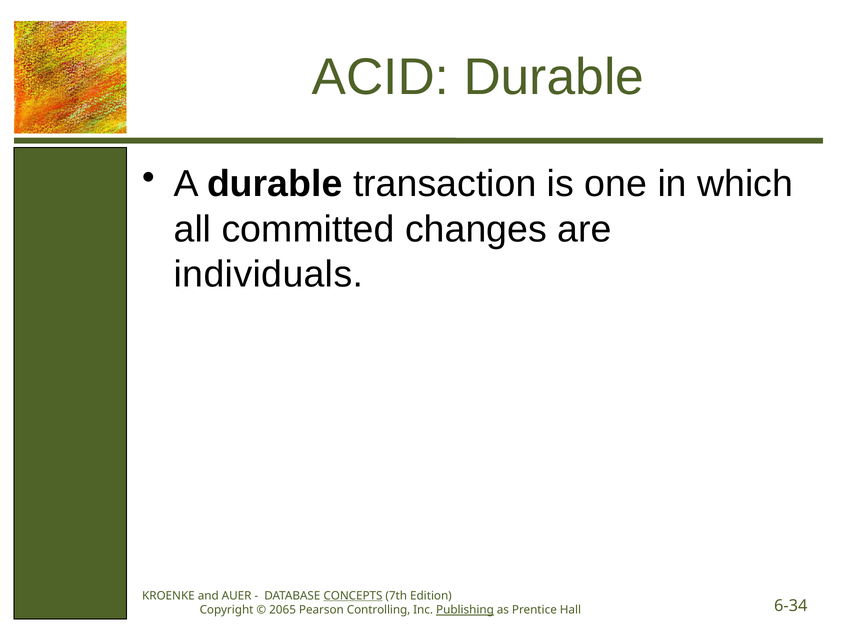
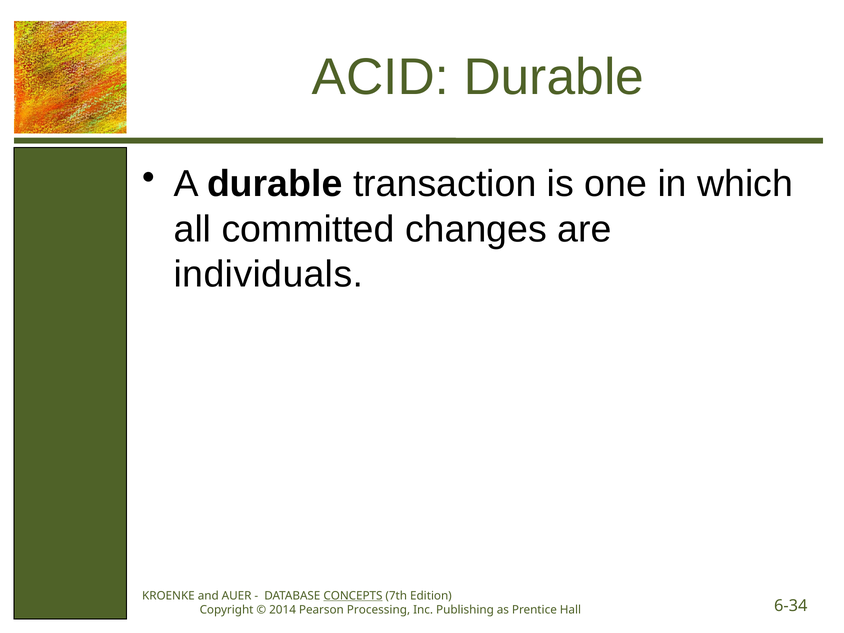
2065: 2065 -> 2014 (283, 610)
Controlling: Controlling -> Processing (378, 610)
Publishing underline: present -> none (465, 610)
